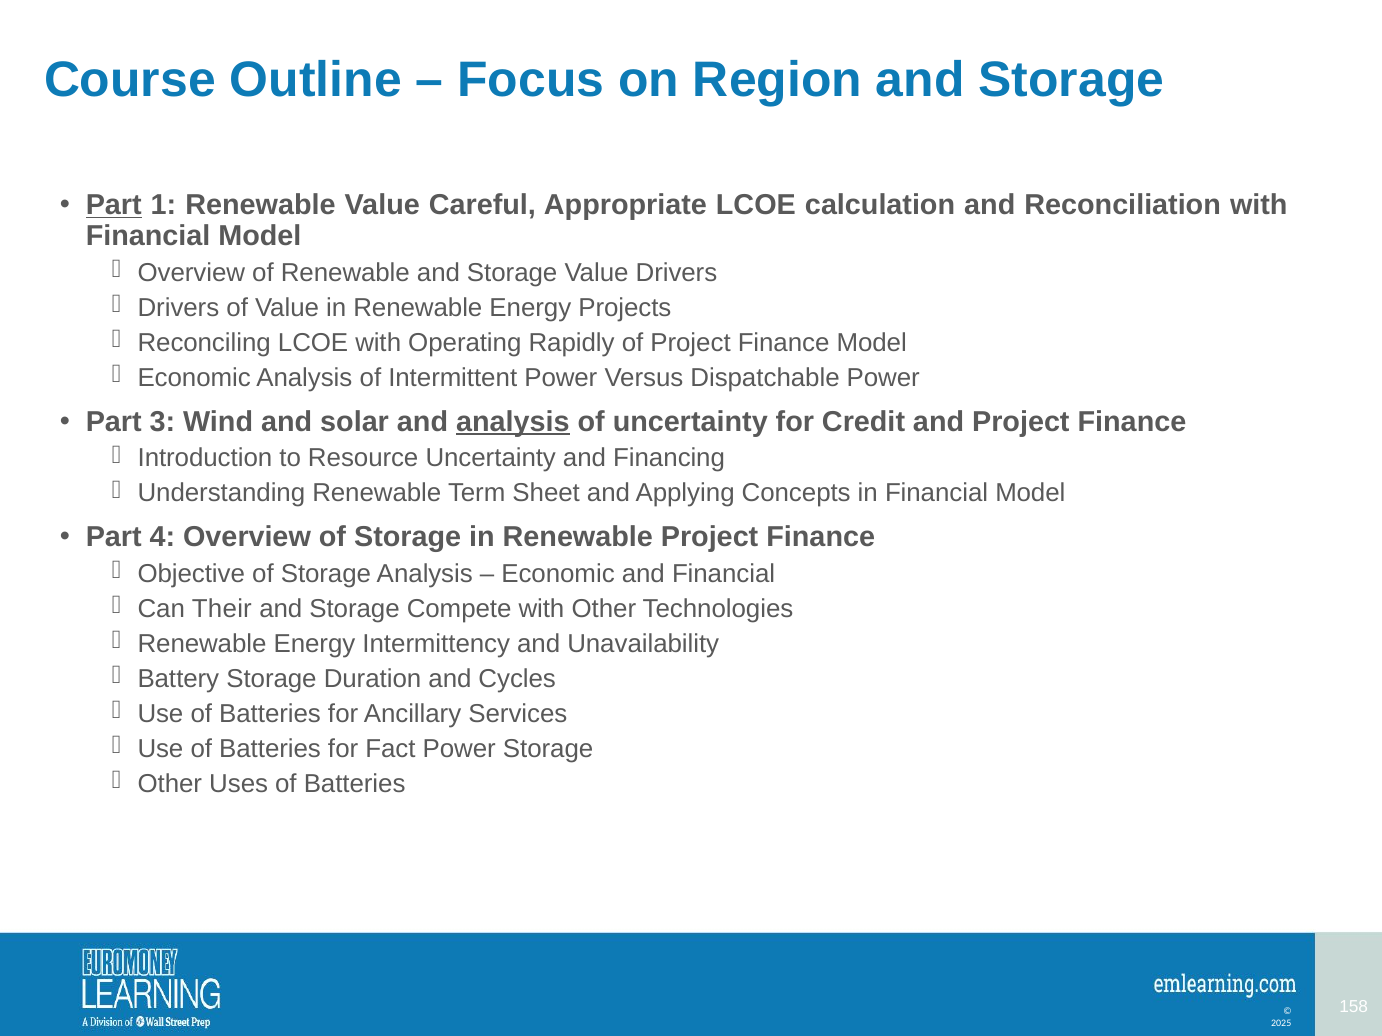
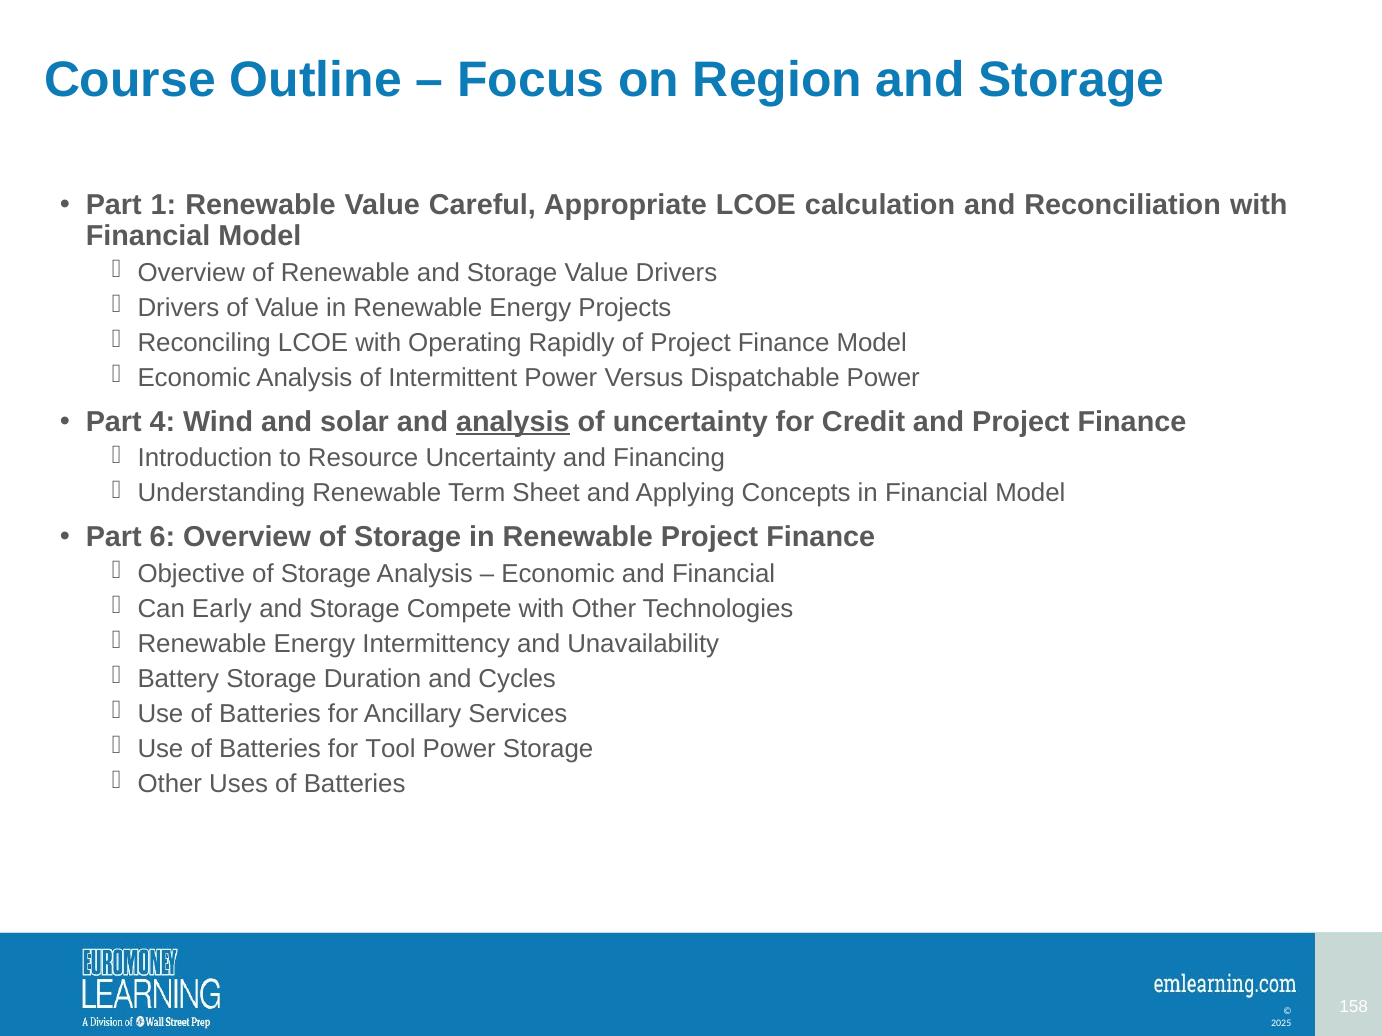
Part underline: present -> none (114, 205)
3: 3 -> 4 (162, 422)
4: 4 -> 6 (162, 538)
Their: Their -> Early (222, 609)
Fact: Fact -> Tool (390, 749)
